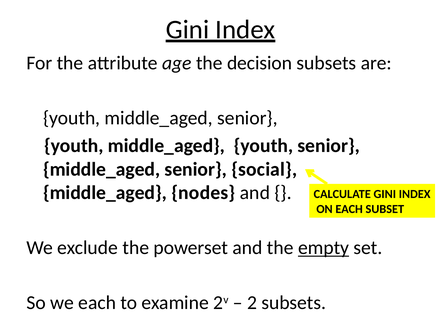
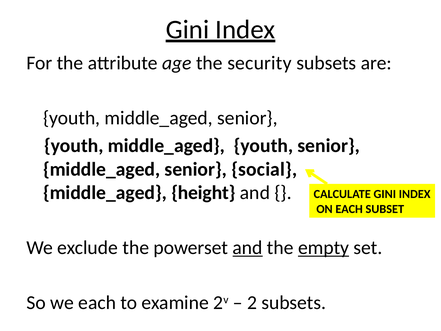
decision: decision -> security (259, 63)
nodes: nodes -> height (203, 193)
and underline: none -> present (248, 248)
